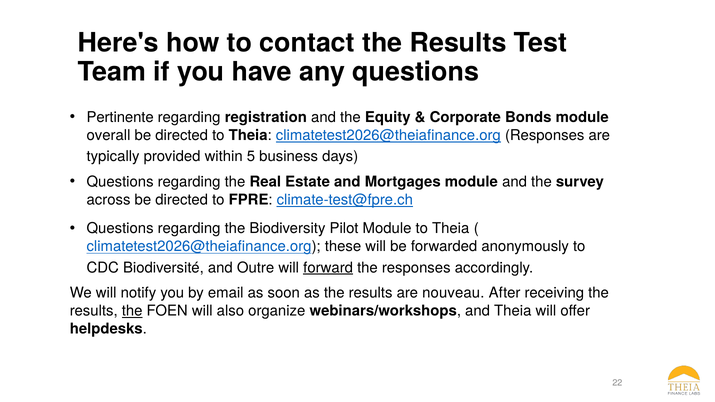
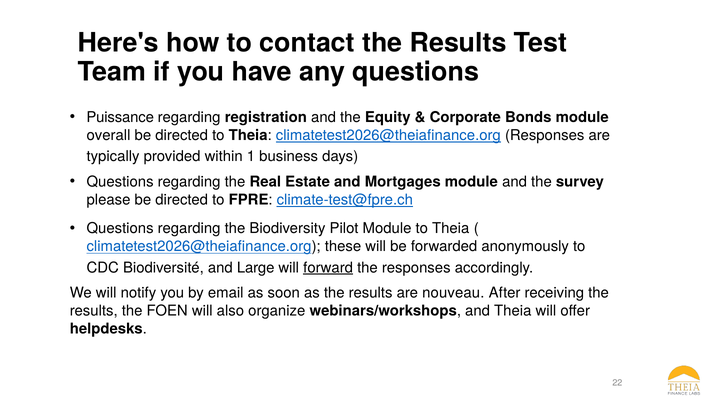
Pertinente: Pertinente -> Puissance (120, 117)
5: 5 -> 1 (251, 157)
across: across -> please (109, 200)
Outre: Outre -> Large (256, 268)
the underline: present -> none (132, 311)
